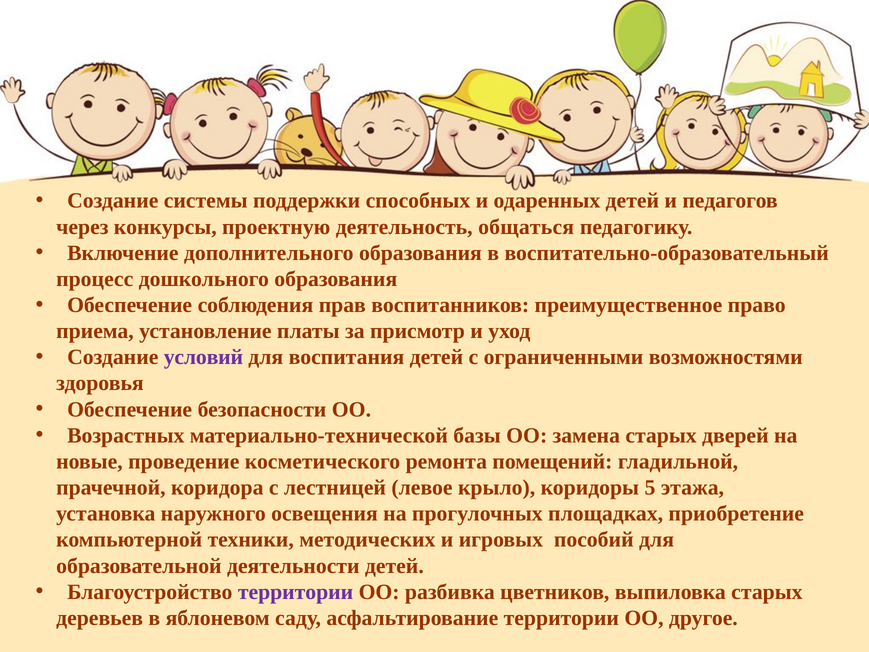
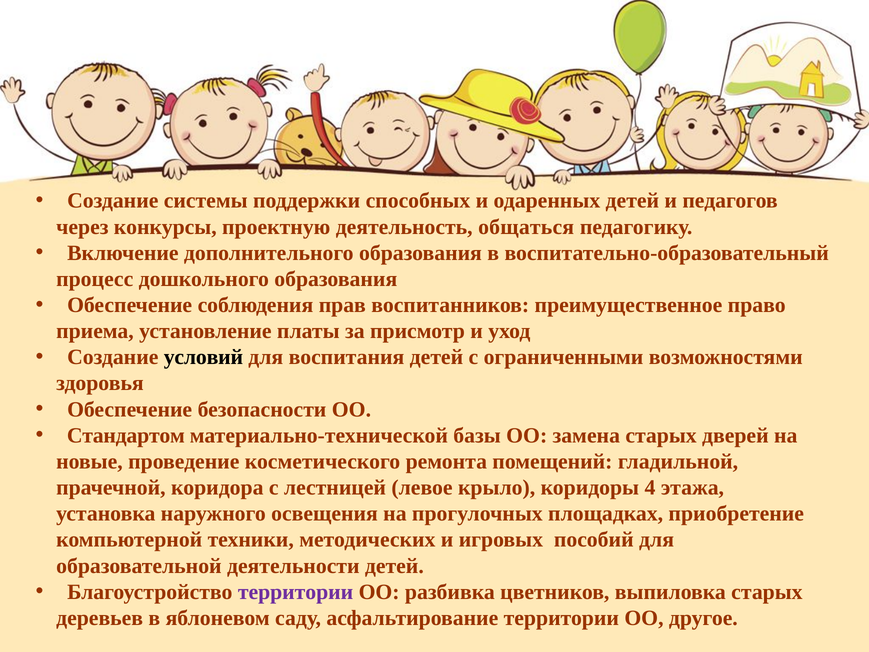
условий colour: purple -> black (203, 357)
Возрастных: Возрастных -> Стандартом (126, 435)
5: 5 -> 4 (650, 487)
